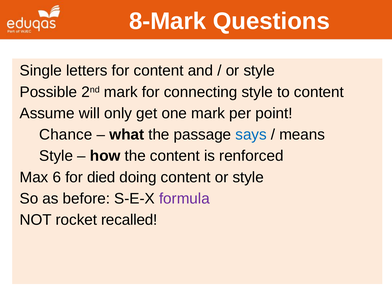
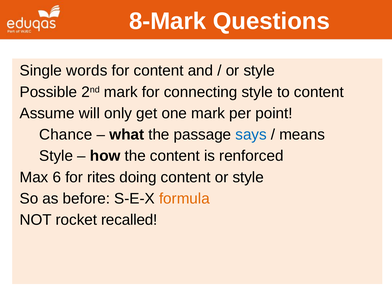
letters: letters -> words (87, 71)
died: died -> rites (101, 177)
formula colour: purple -> orange (184, 199)
